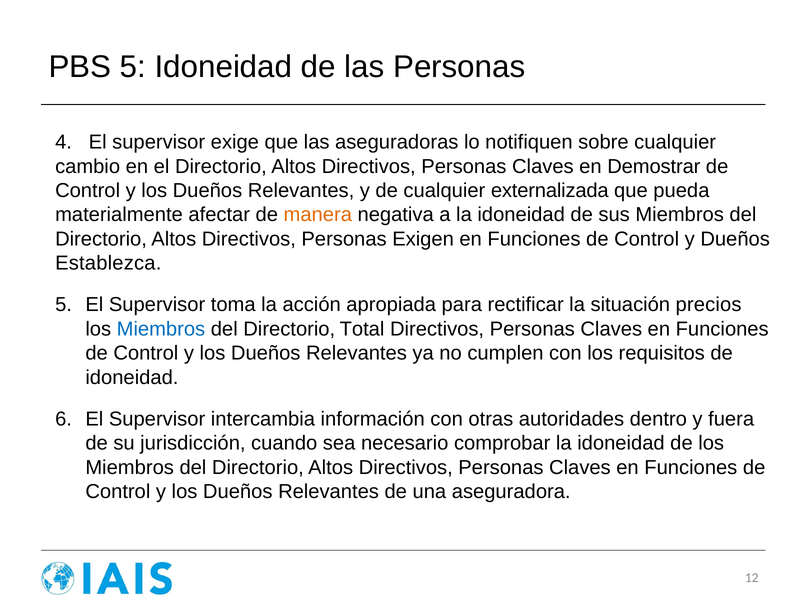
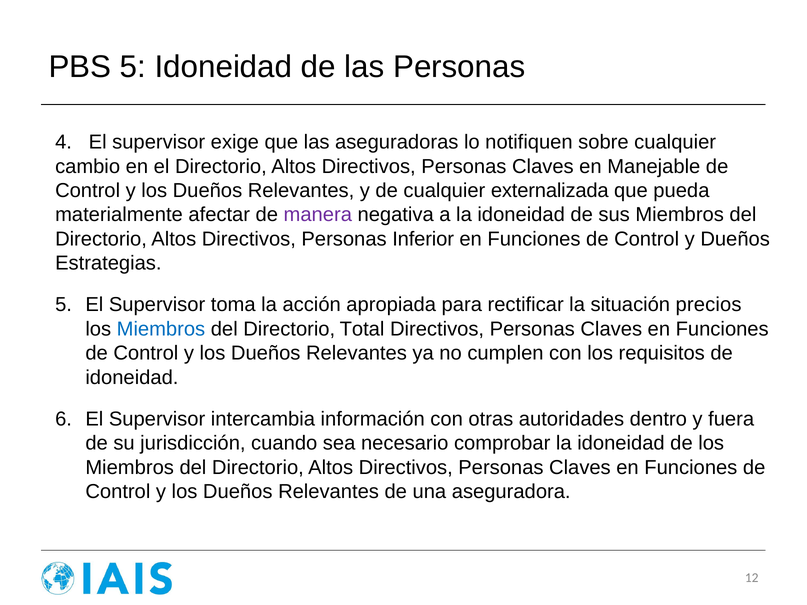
Demostrar: Demostrar -> Manejable (654, 166)
manera colour: orange -> purple (318, 215)
Exigen: Exigen -> Inferior (423, 239)
Establezca: Establezca -> Estrategias (108, 263)
